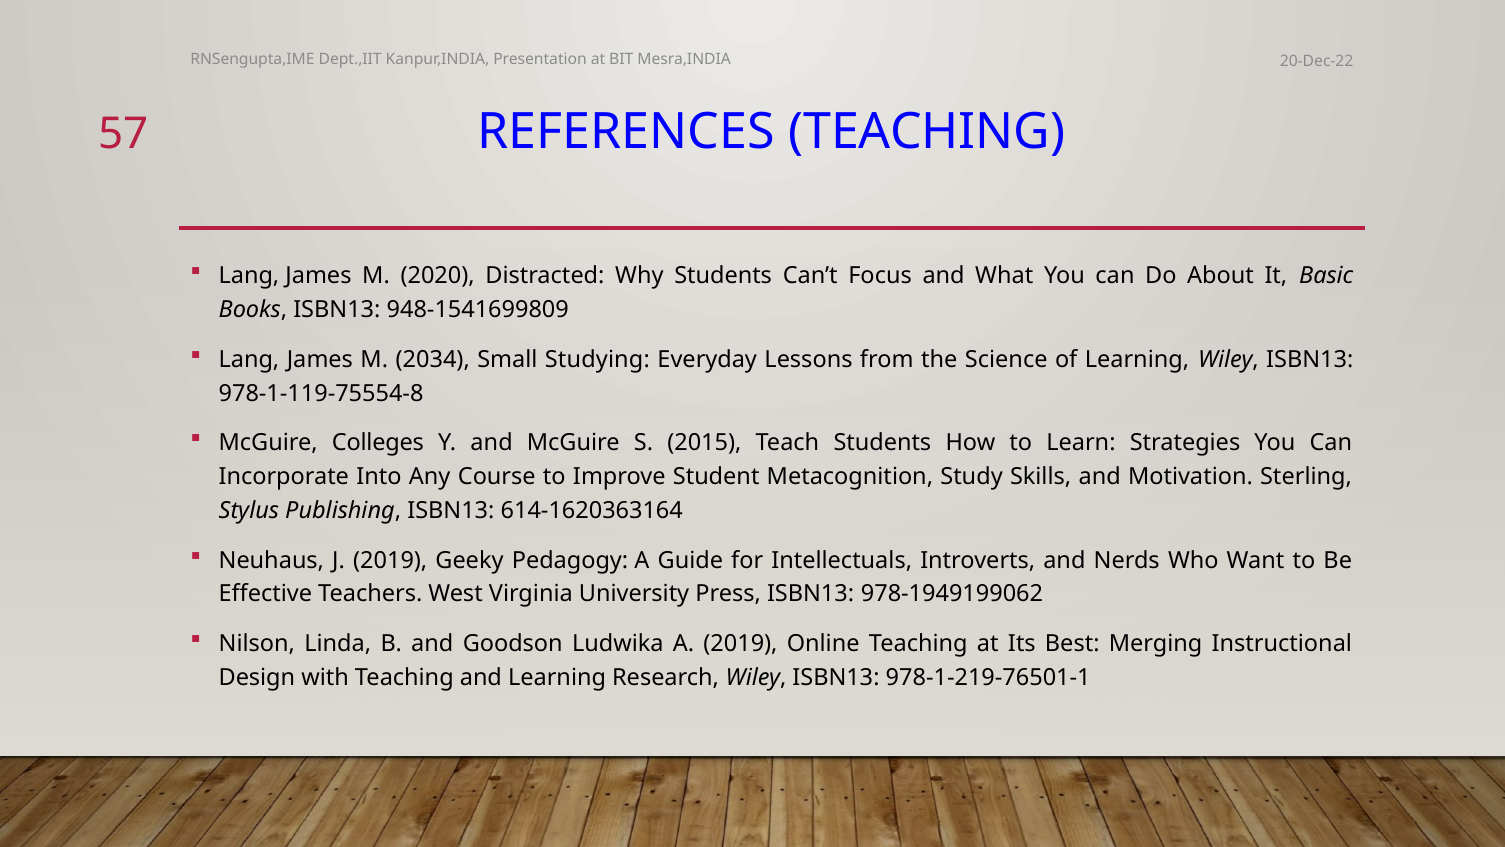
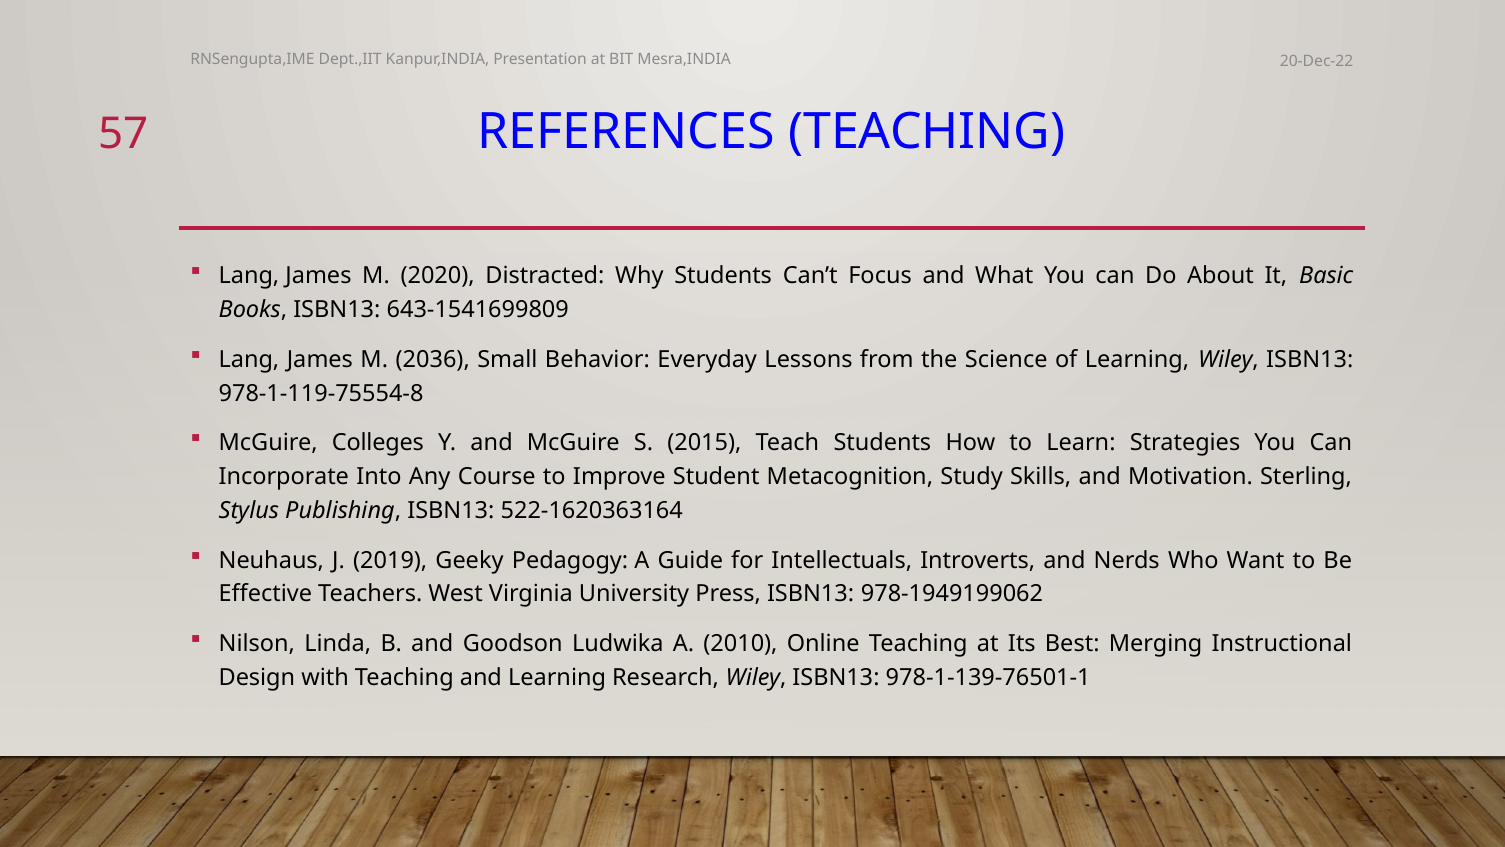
948-1541699809: 948-1541699809 -> 643-1541699809 (478, 310)
2034: 2034 -> 2036 (433, 359)
Studying: Studying -> Behavior (597, 359)
614-1620363164: 614-1620363164 -> 522-1620363164 (592, 510)
A 2019: 2019 -> 2010 (740, 643)
978-1-219-76501-1: 978-1-219-76501-1 -> 978-1-139-76501-1 (988, 677)
